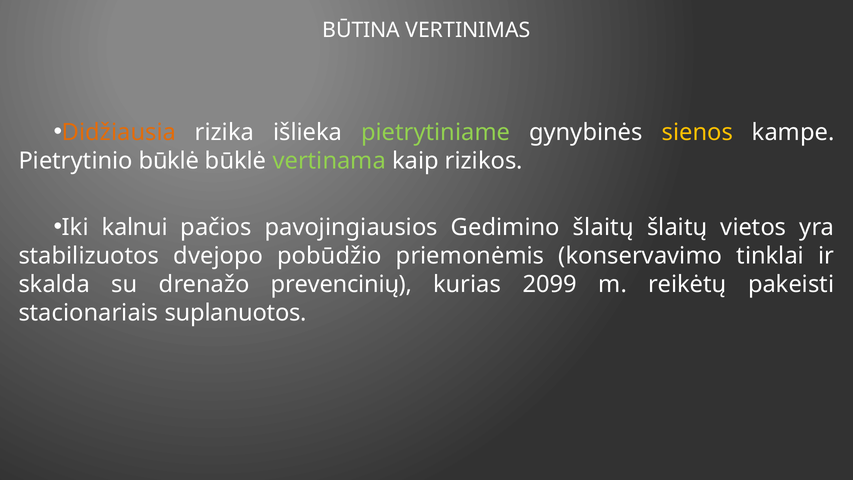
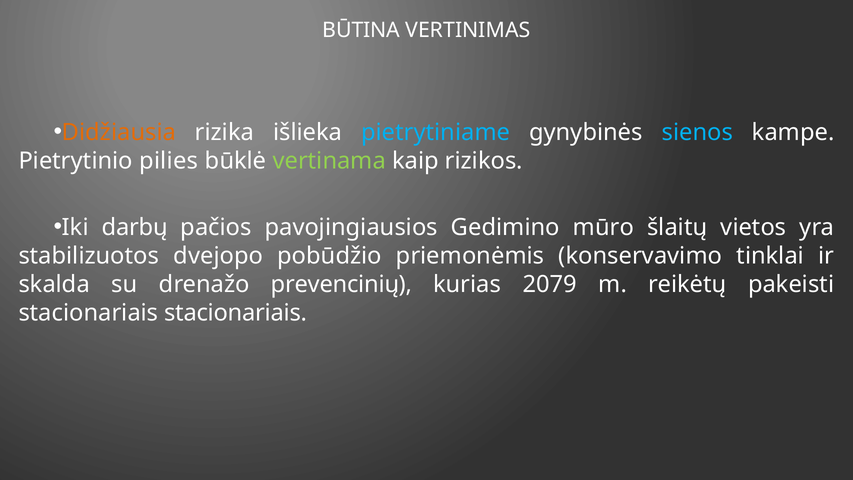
pietrytiniame colour: light green -> light blue (436, 132)
sienos colour: yellow -> light blue (697, 132)
Pietrytinio būklė: būklė -> pilies (169, 161)
kalnui: kalnui -> darbų (135, 227)
Gedimino šlaitų: šlaitų -> mūro (603, 227)
2099: 2099 -> 2079 (550, 284)
stacionariais suplanuotos: suplanuotos -> stacionariais (236, 313)
